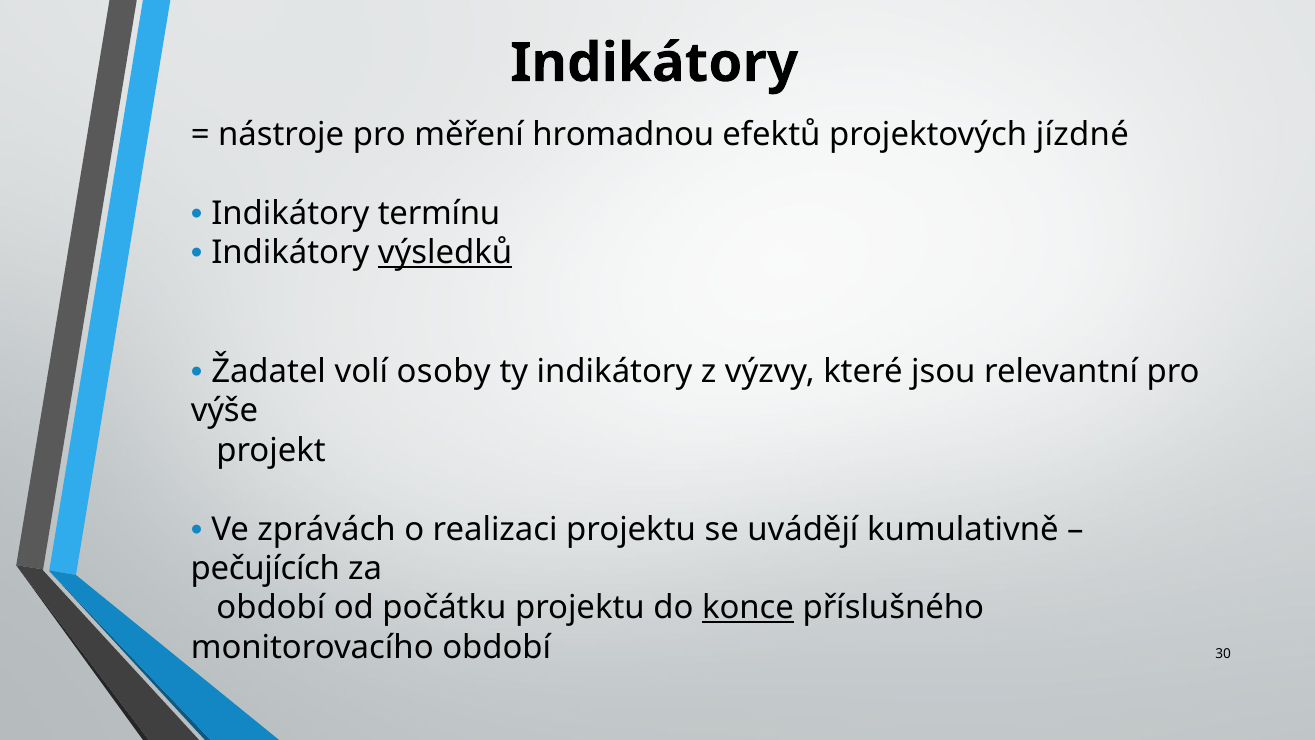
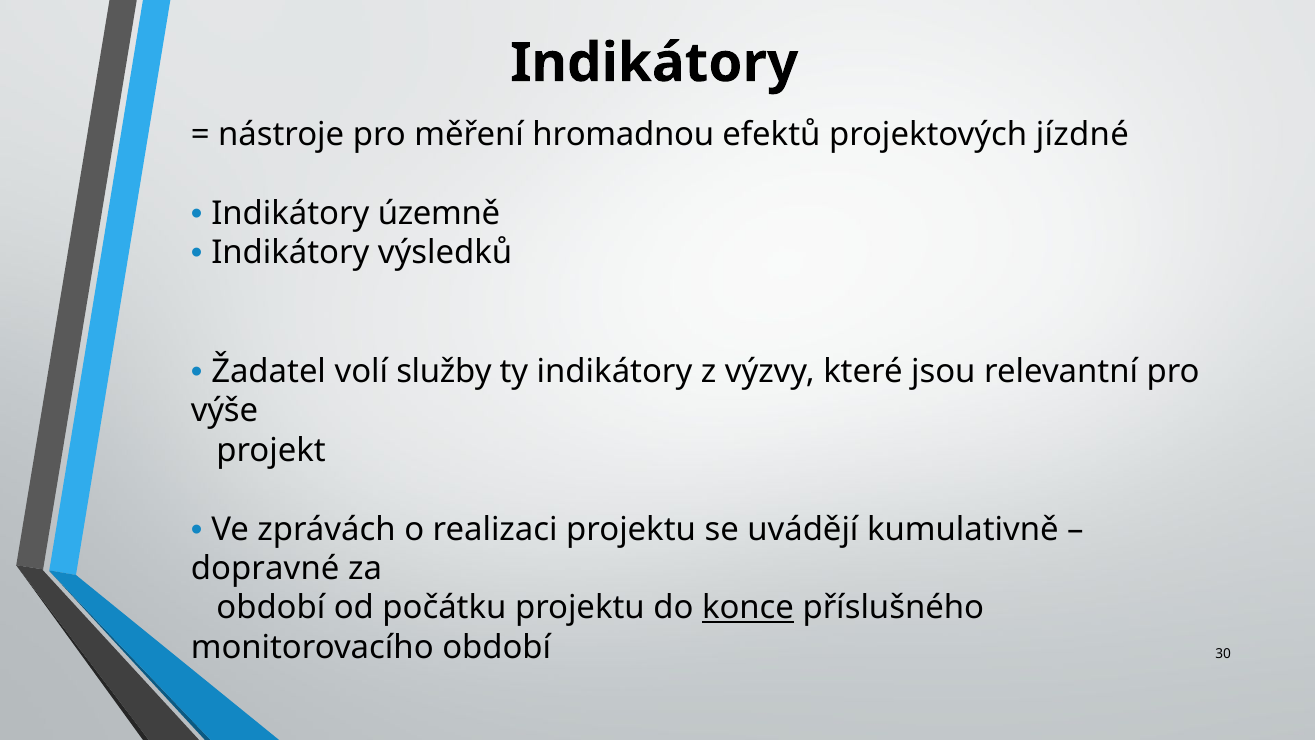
termínu: termínu -> územně (439, 213)
výsledků underline: present -> none (445, 253)
osoby: osoby -> služby (444, 371)
pečujících: pečujících -> dopravné (265, 568)
